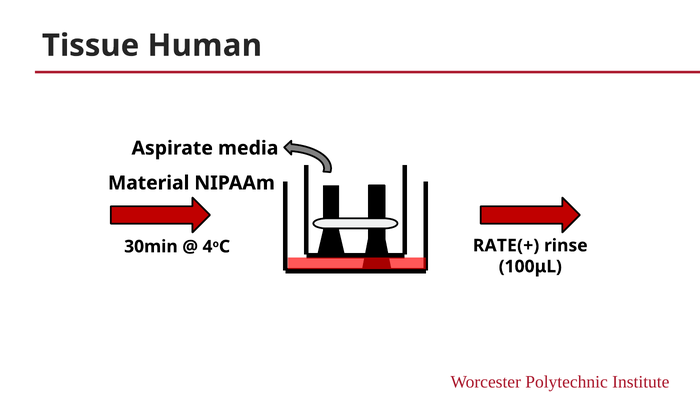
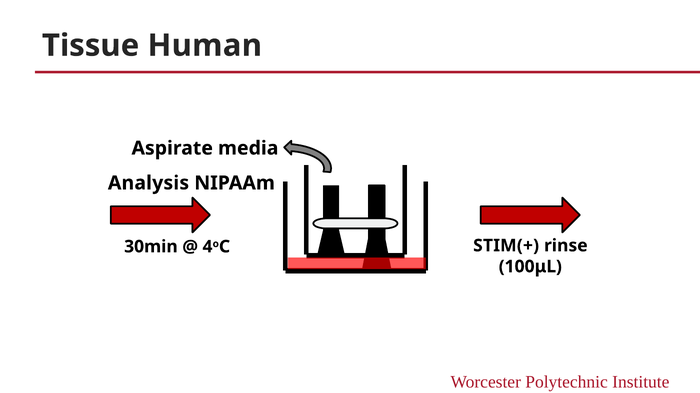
Material: Material -> Analysis (149, 183)
RATE(+: RATE(+ -> STIM(+ (506, 246)
